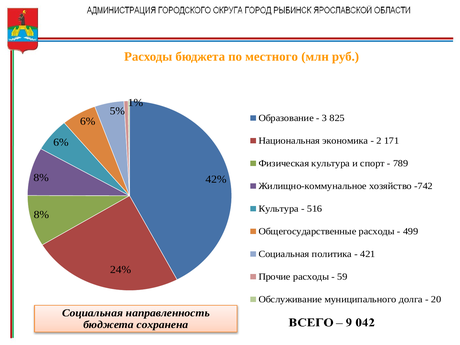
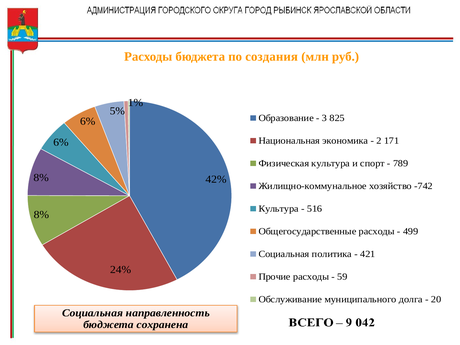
местного: местного -> создания (272, 57)
